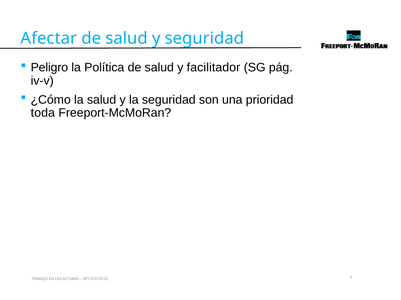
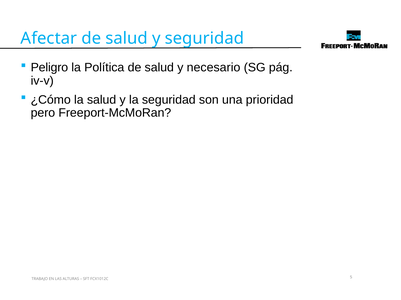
facilitador: facilitador -> necesario (214, 68)
toda: toda -> pero (43, 113)
